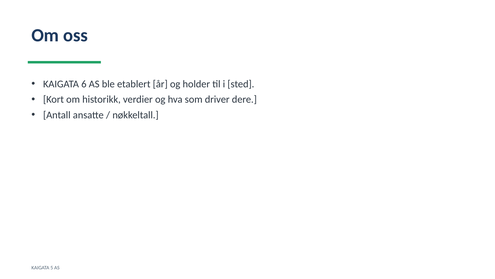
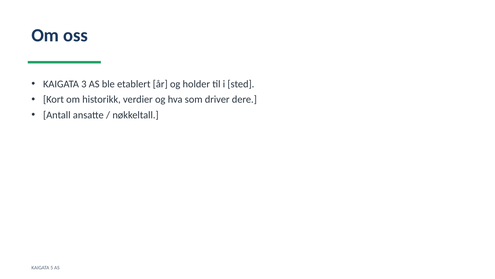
6: 6 -> 3 (84, 84)
